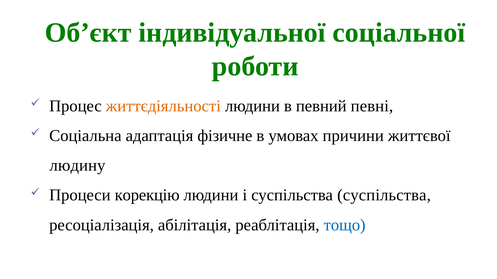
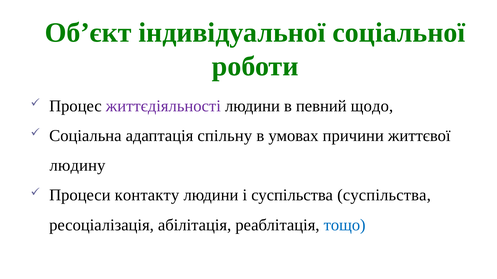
життєдіяльності colour: orange -> purple (163, 106)
певні: певні -> щодо (372, 106)
фізичне: фізичне -> спільну (225, 136)
корекцію: корекцію -> контакту (147, 196)
